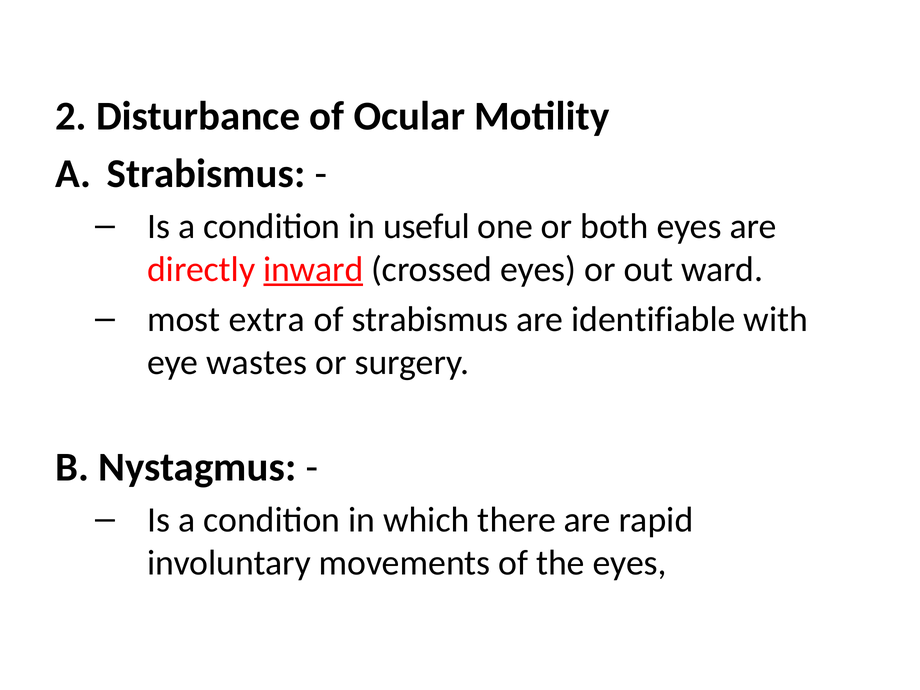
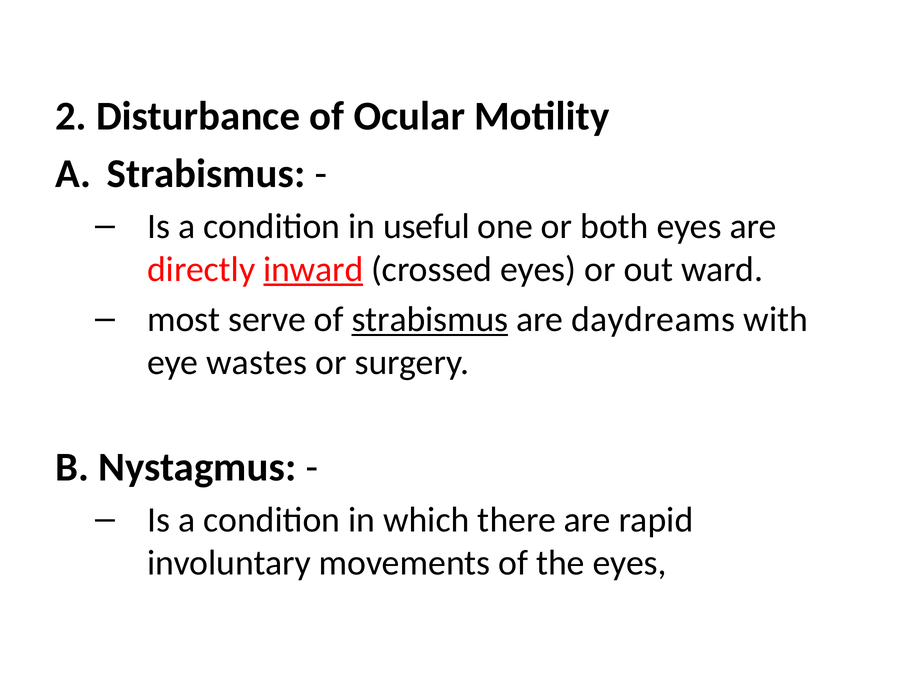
extra: extra -> serve (267, 319)
strabismus underline: none -> present (430, 319)
identifiable: identifiable -> daydreams (653, 319)
